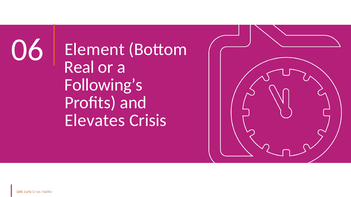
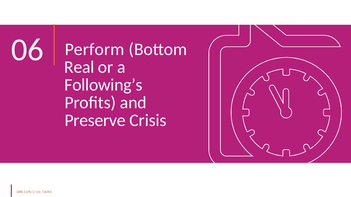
Element: Element -> Perform (95, 49)
Elevates: Elevates -> Preserve (95, 121)
